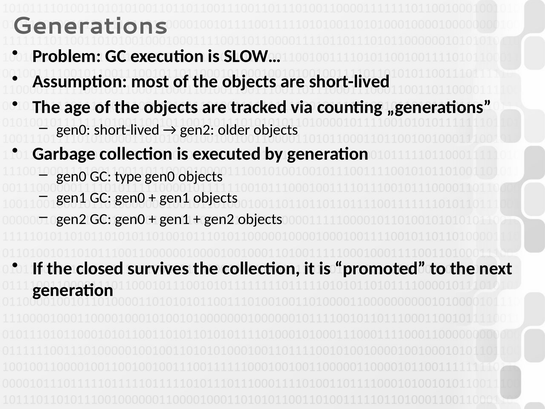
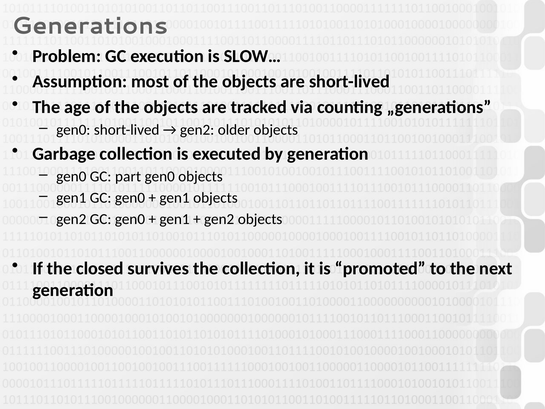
type: type -> part (128, 176)
